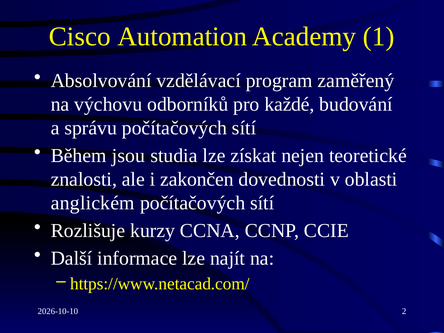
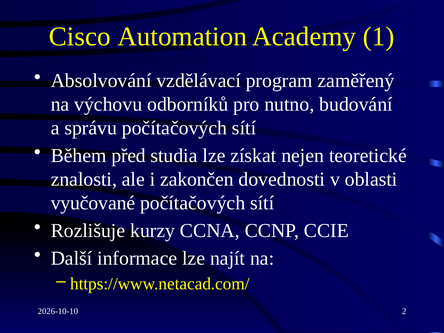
každé: každé -> nutno (289, 104)
jsou: jsou -> před (129, 156)
anglickém: anglickém -> vyučované (93, 203)
